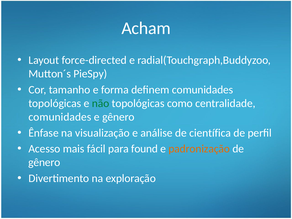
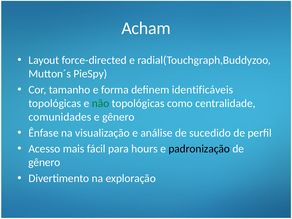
definem comunidades: comunidades -> identificáveis (203, 90)
científica: científica -> sucedido (210, 133)
found: found -> hours (144, 149)
padronização colour: orange -> black (199, 149)
